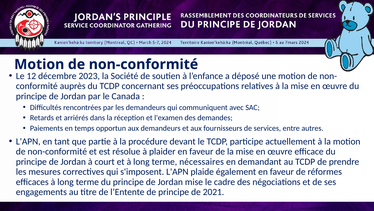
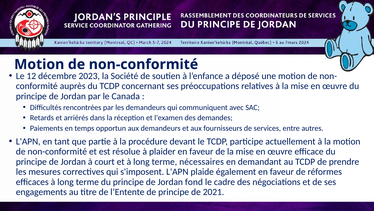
Jordan mise: mise -> fond (194, 181)
